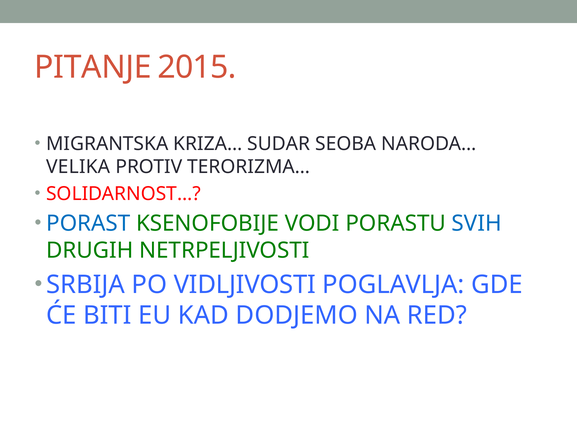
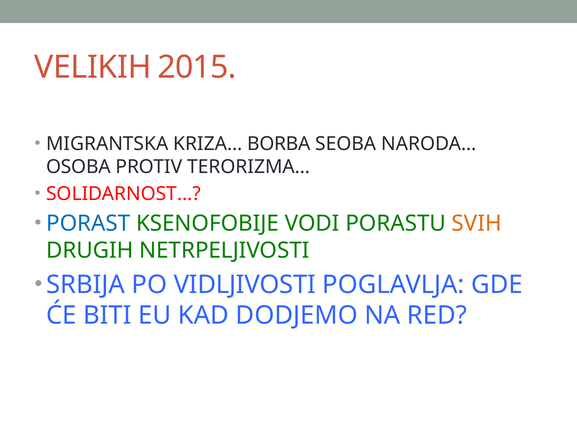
PITANJE: PITANJE -> VELIKIH (93, 67)
SUDAR: SUDAR -> BORBA (279, 144)
VELIKA: VELIKA -> OSOBA (78, 167)
SVIH colour: blue -> orange (477, 223)
